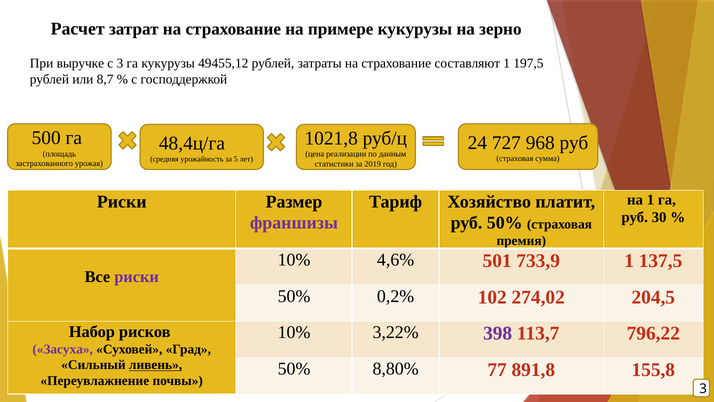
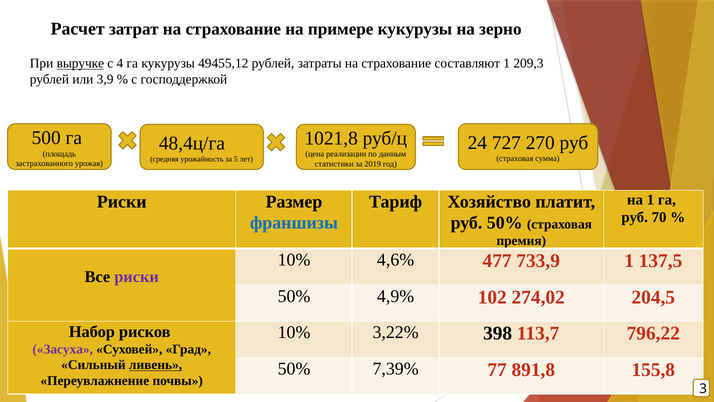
выручке underline: none -> present (80, 63)
с 3: 3 -> 4 (120, 63)
197,5: 197,5 -> 209,3 (528, 63)
8,7: 8,7 -> 3,9 (105, 79)
968: 968 -> 270 (540, 143)
30: 30 -> 70 (659, 217)
франшизы colour: purple -> blue (294, 223)
501: 501 -> 477 (497, 260)
0,2%: 0,2% -> 4,9% (396, 296)
398 colour: purple -> black (498, 333)
8,80%: 8,80% -> 7,39% (396, 369)
